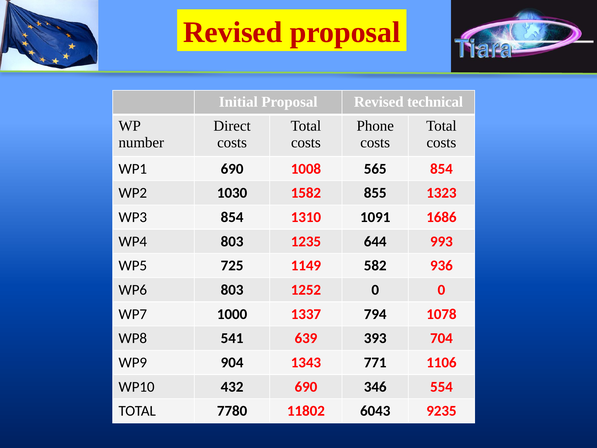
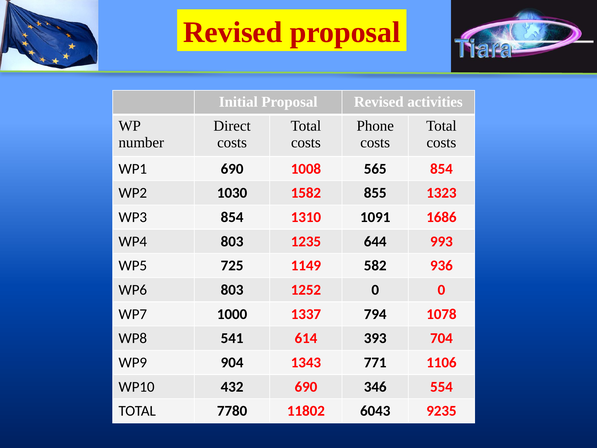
technical: technical -> activities (435, 102)
639: 639 -> 614 (306, 338)
